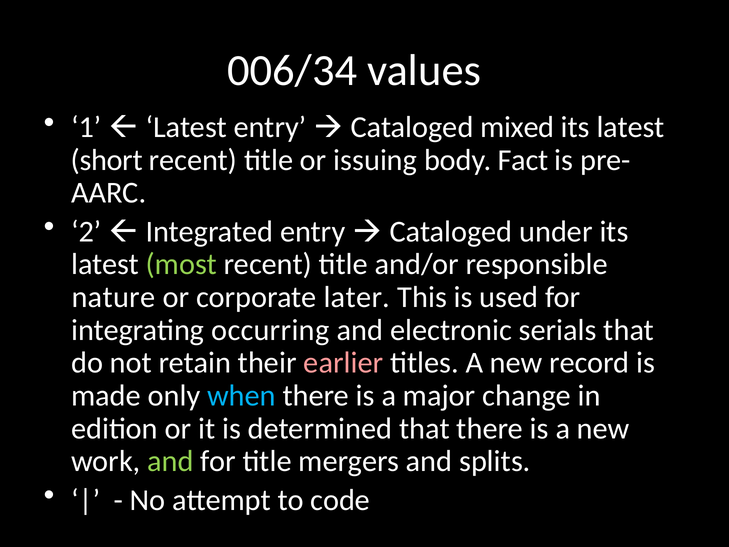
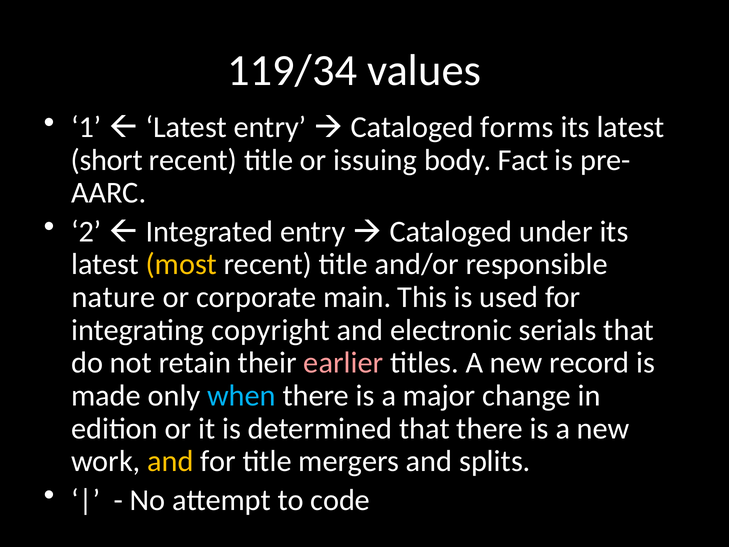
006/34: 006/34 -> 119/34 (292, 71)
mixed: mixed -> forms (517, 127)
most colour: light green -> yellow (181, 264)
later: later -> main (357, 297)
occurring: occurring -> copyright (270, 330)
and colour: light green -> yellow (170, 461)
